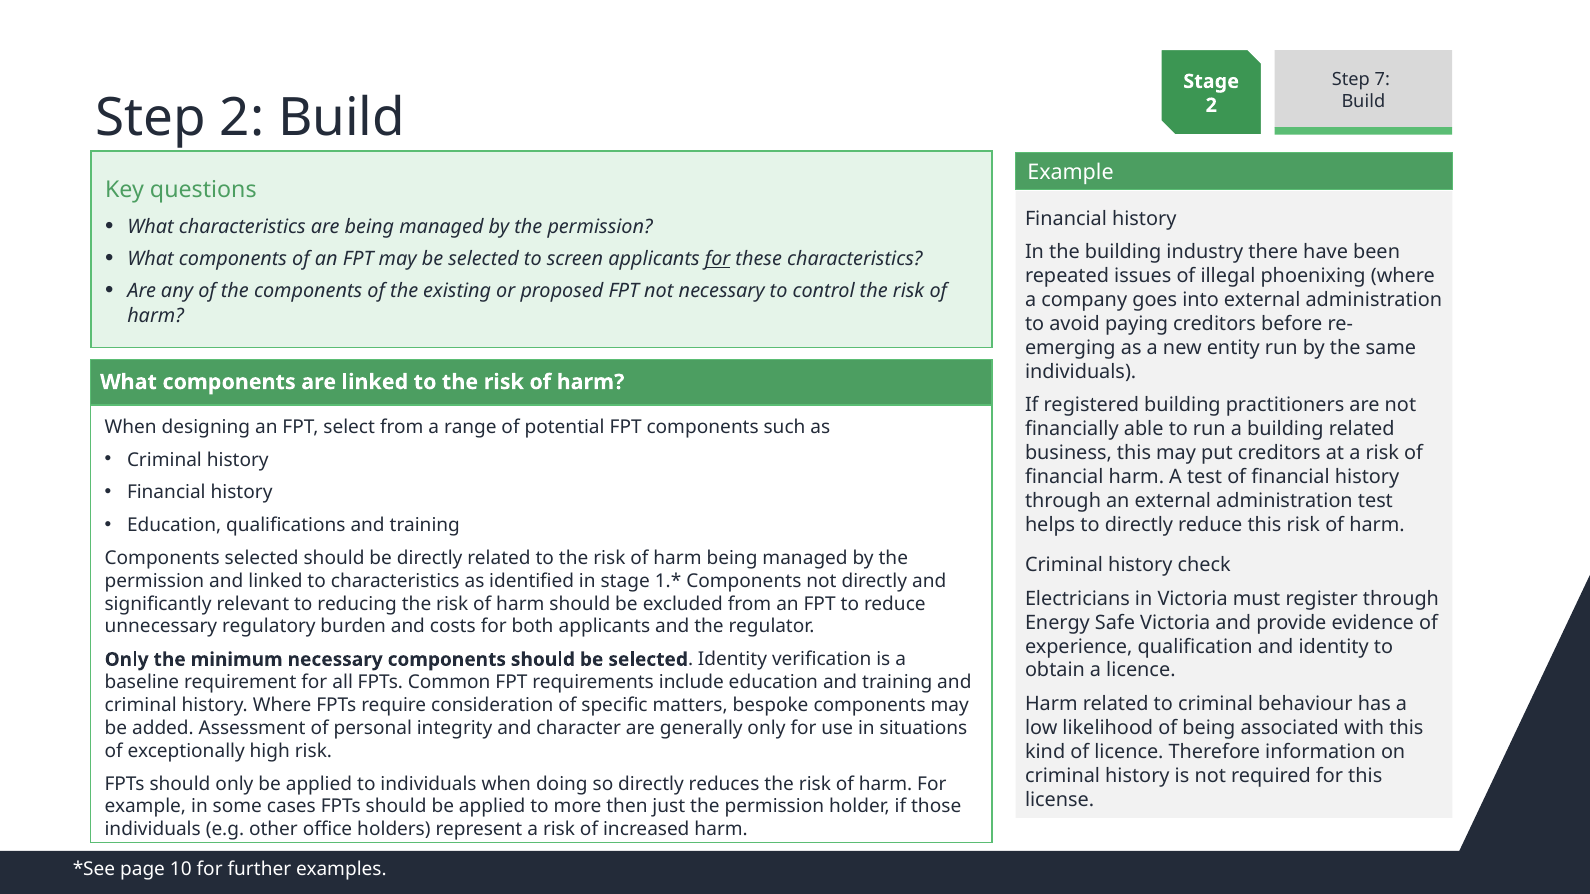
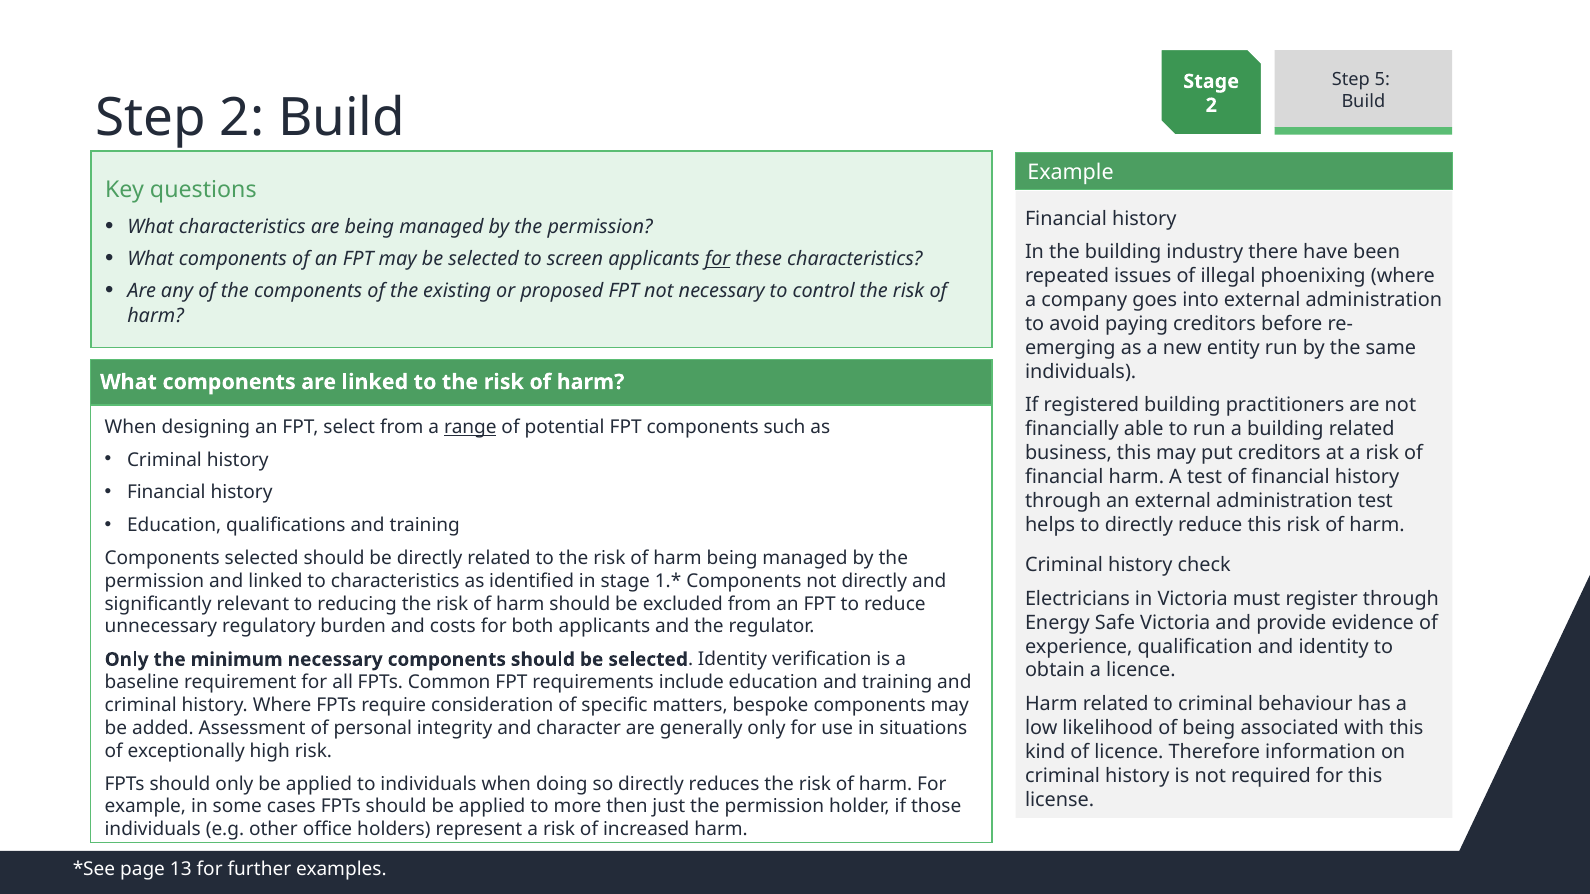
7: 7 -> 5 (1382, 79)
range underline: none -> present (470, 427)
10: 10 -> 13 (181, 870)
